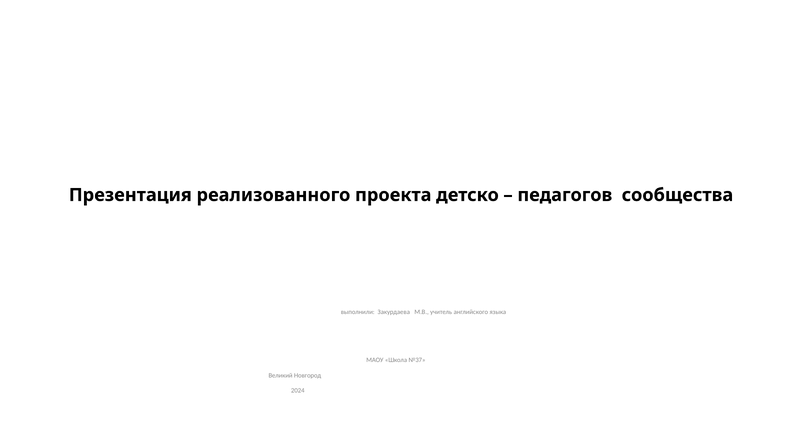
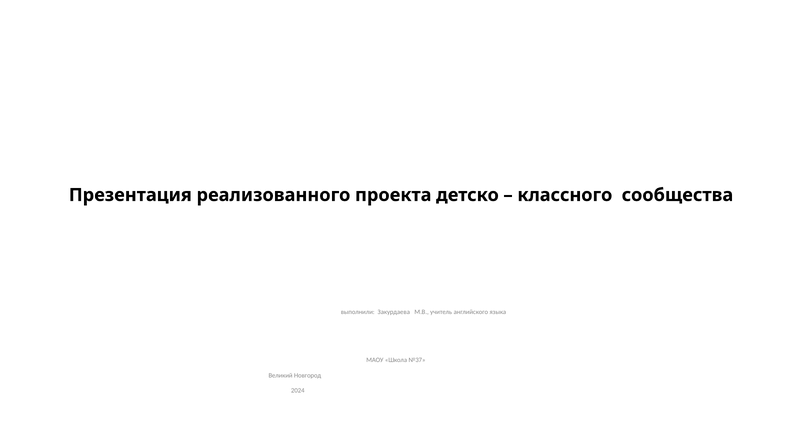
педагогов: педагогов -> классного (565, 195)
